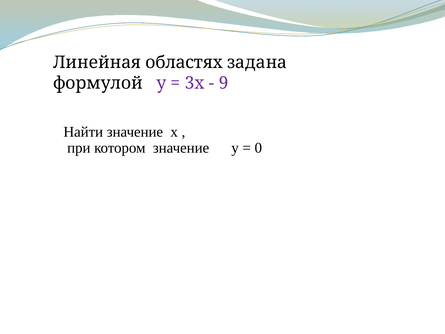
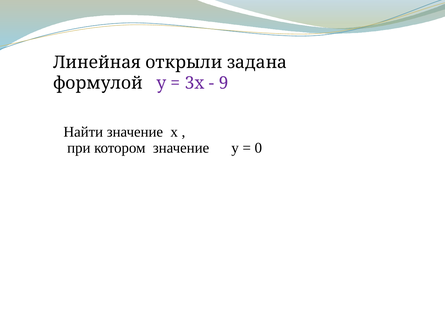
областях: областях -> открыли (184, 62)
